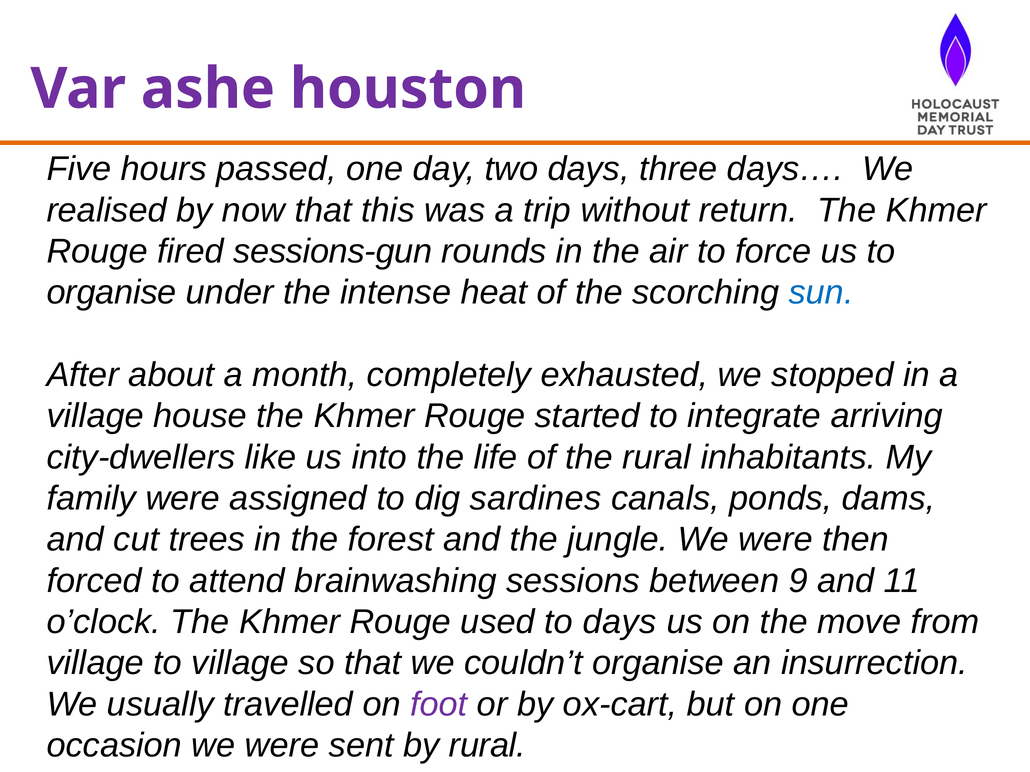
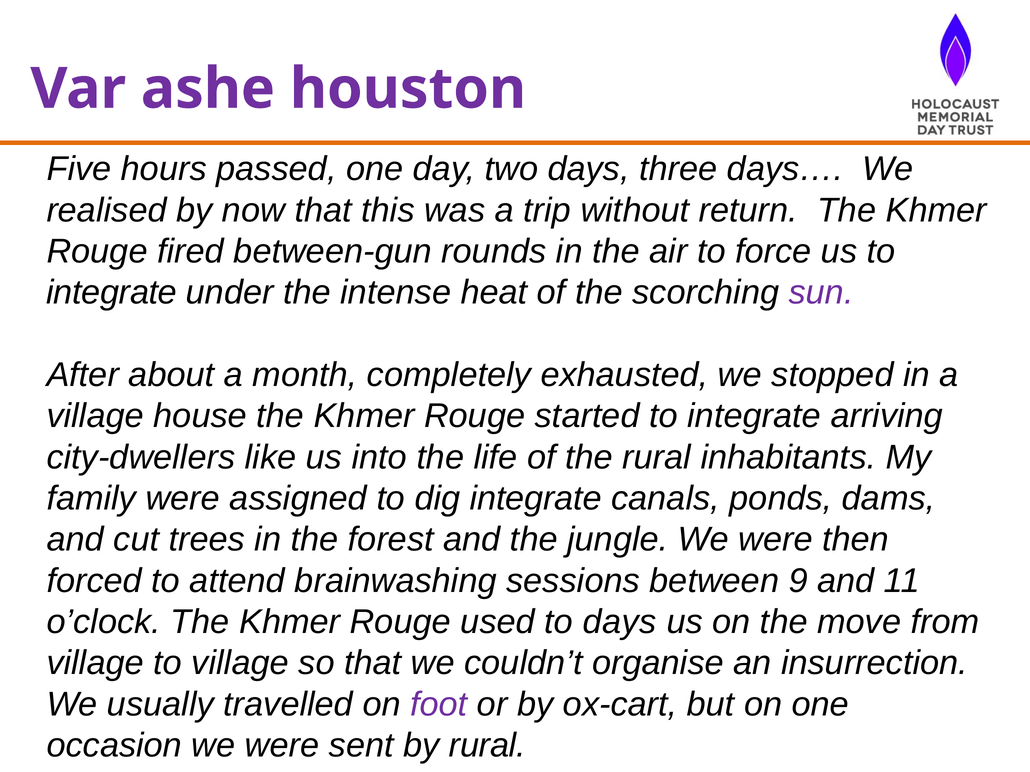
sessions-gun: sessions-gun -> between-gun (333, 252)
organise: organise -> integrate (112, 293)
sun colour: blue -> purple (821, 293)
dig sardines: sardines -> integrate (536, 499)
